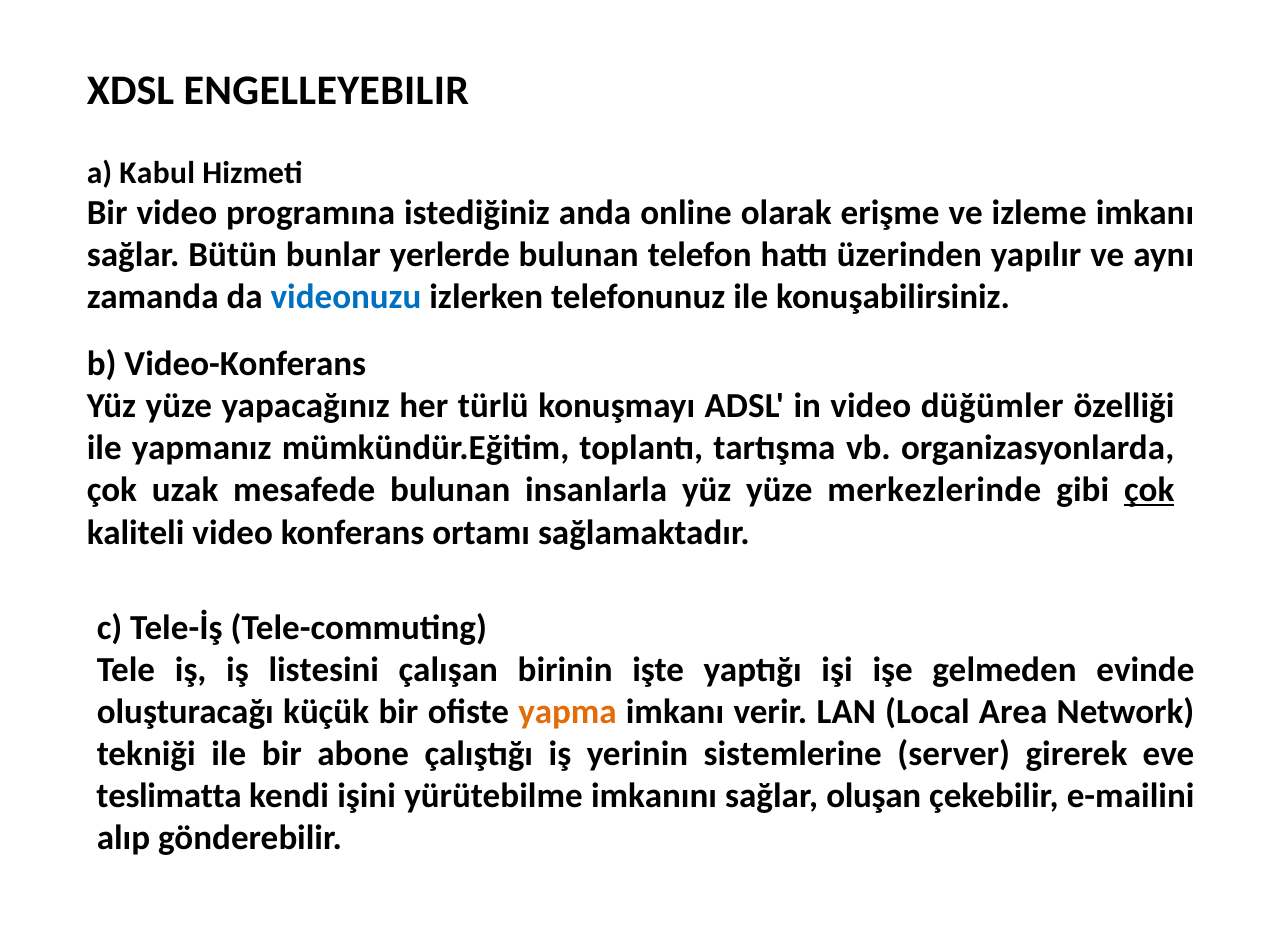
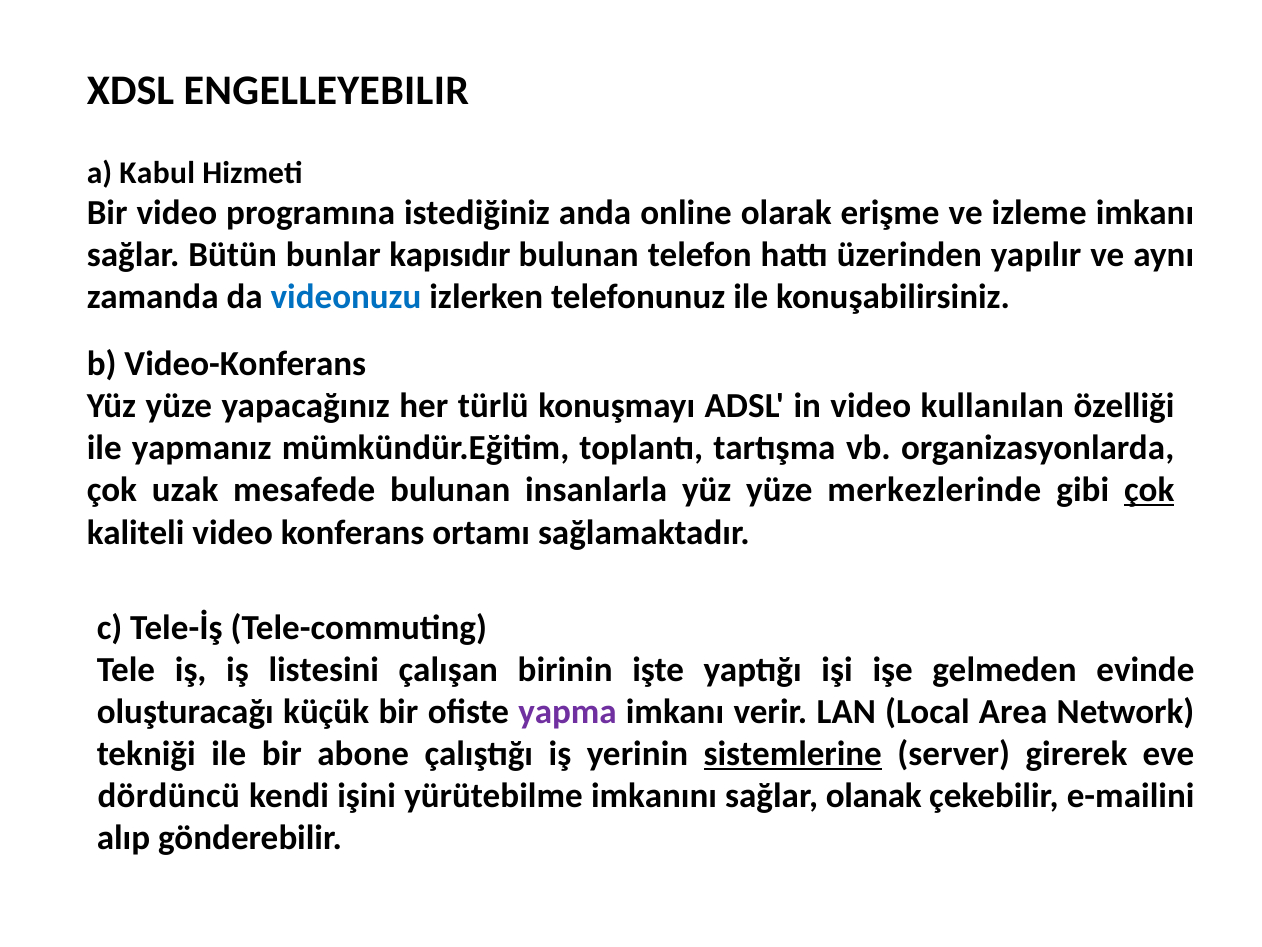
yerlerde: yerlerde -> kapısıdır (450, 255)
düğümler: düğümler -> kullanılan (992, 406)
yapma colour: orange -> purple (567, 711)
sistemlerine underline: none -> present (793, 753)
teslimatta: teslimatta -> dördüncü (169, 795)
oluşan: oluşan -> olanak (874, 795)
